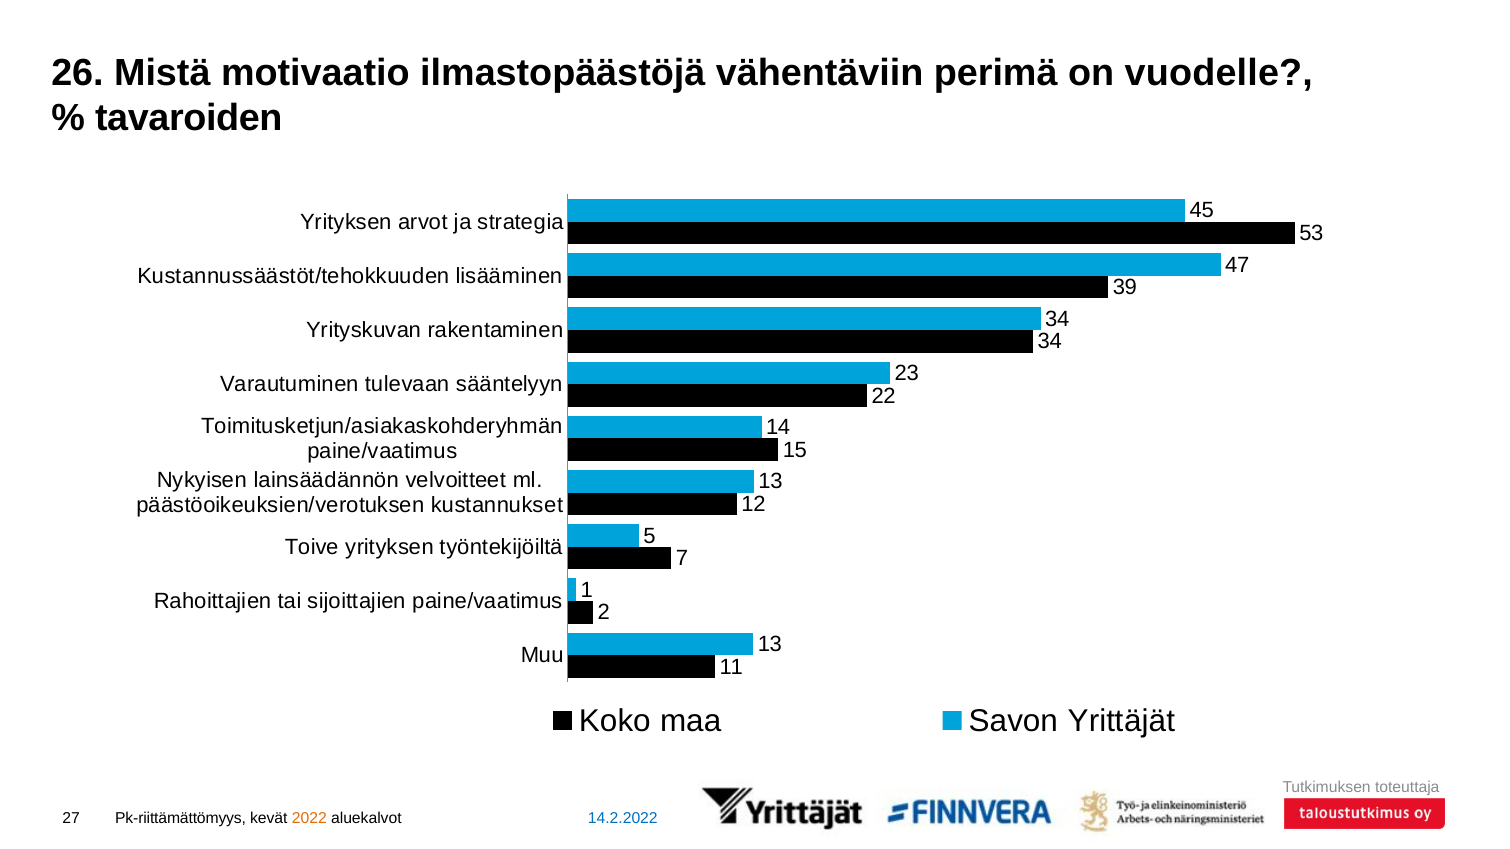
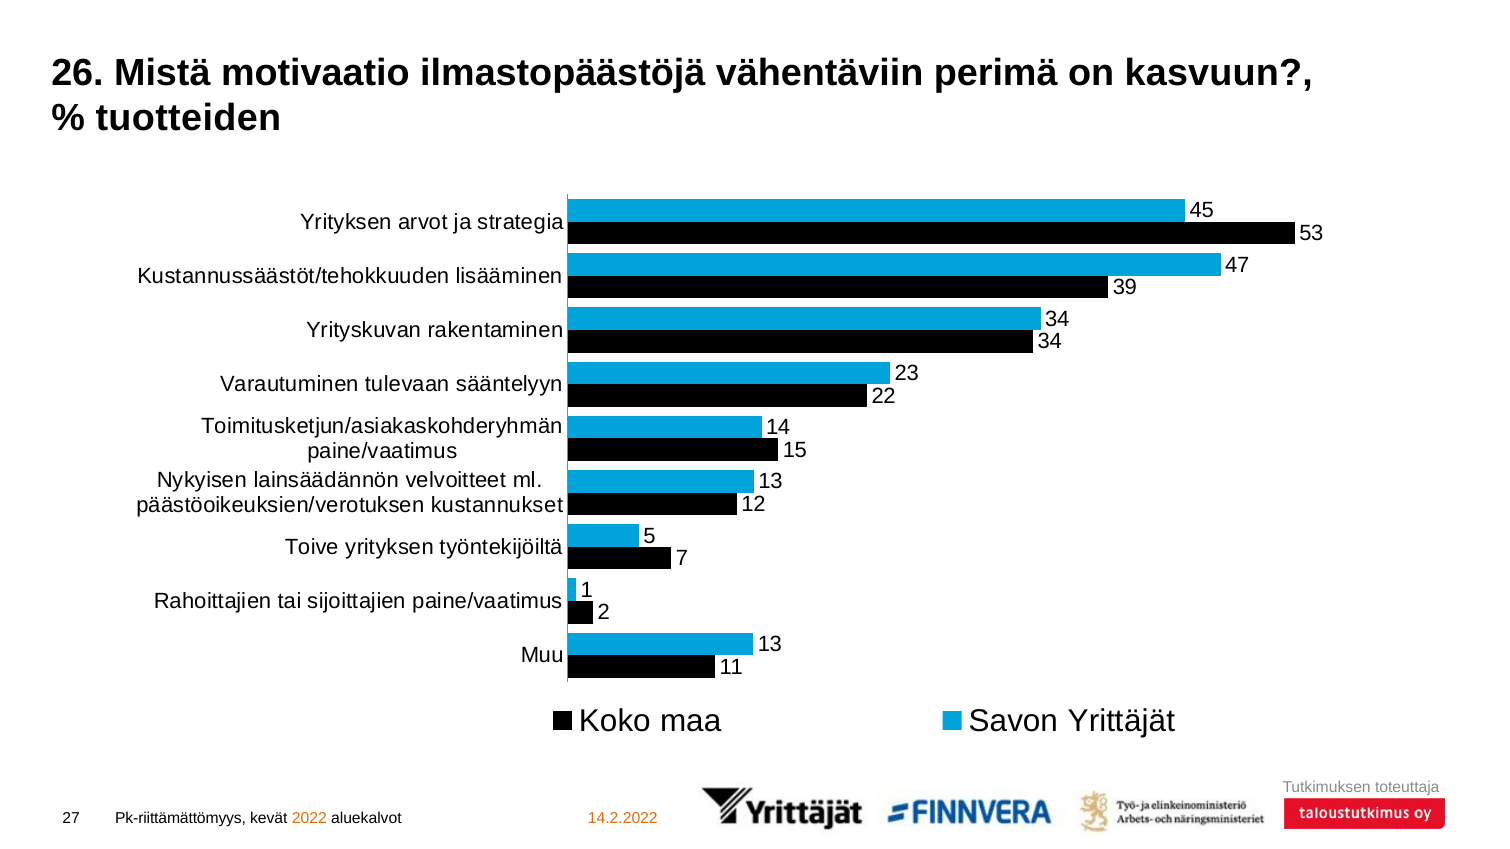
vuodelle: vuodelle -> kasvuun (1219, 73)
tavaroiden: tavaroiden -> tuotteiden (188, 118)
14.2.2022 colour: blue -> orange (623, 819)
